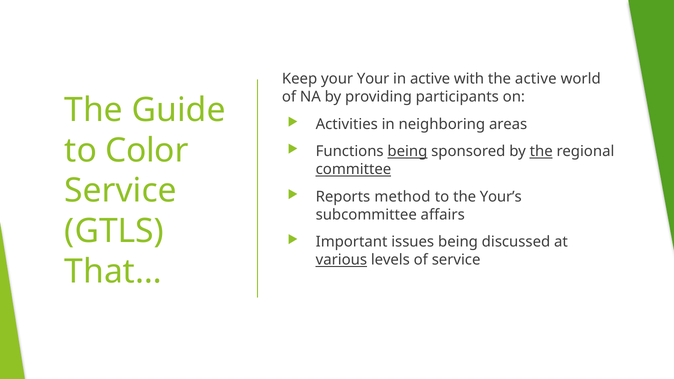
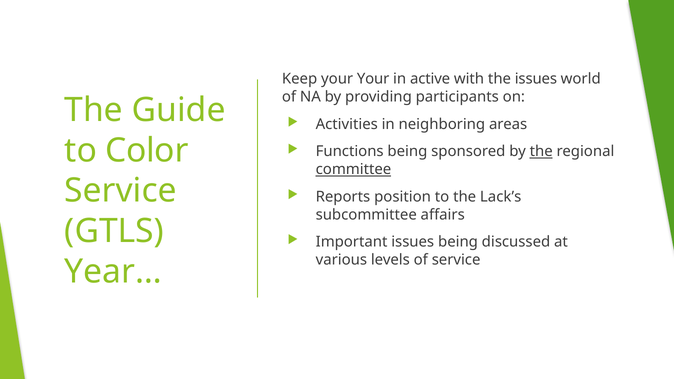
the active: active -> issues (536, 79)
being underline: present -> none (407, 152)
method: method -> position (403, 197)
Your’s: Your’s -> Lack’s (501, 197)
various underline: present -> none (341, 260)
That…: That… -> Year… (113, 272)
